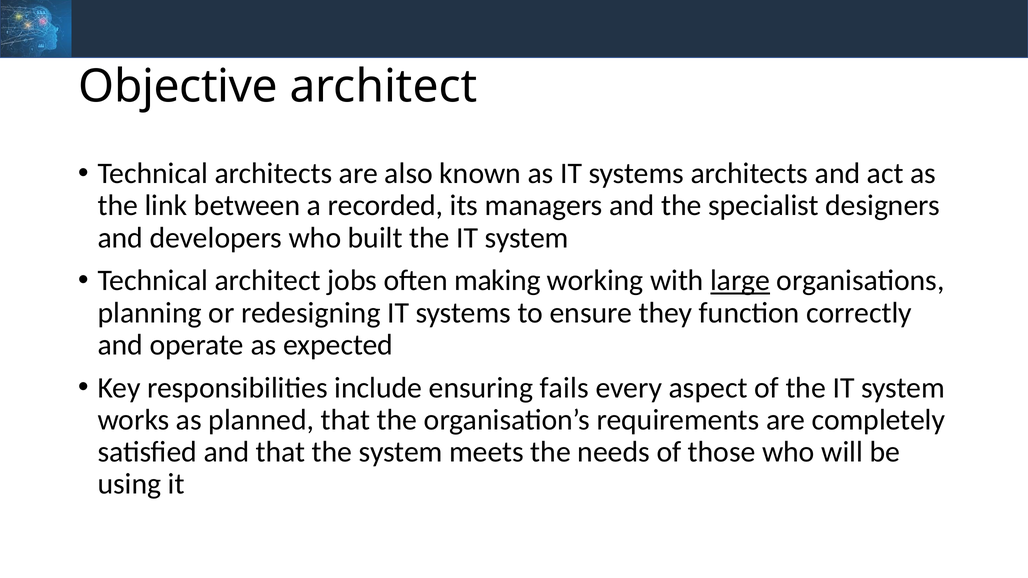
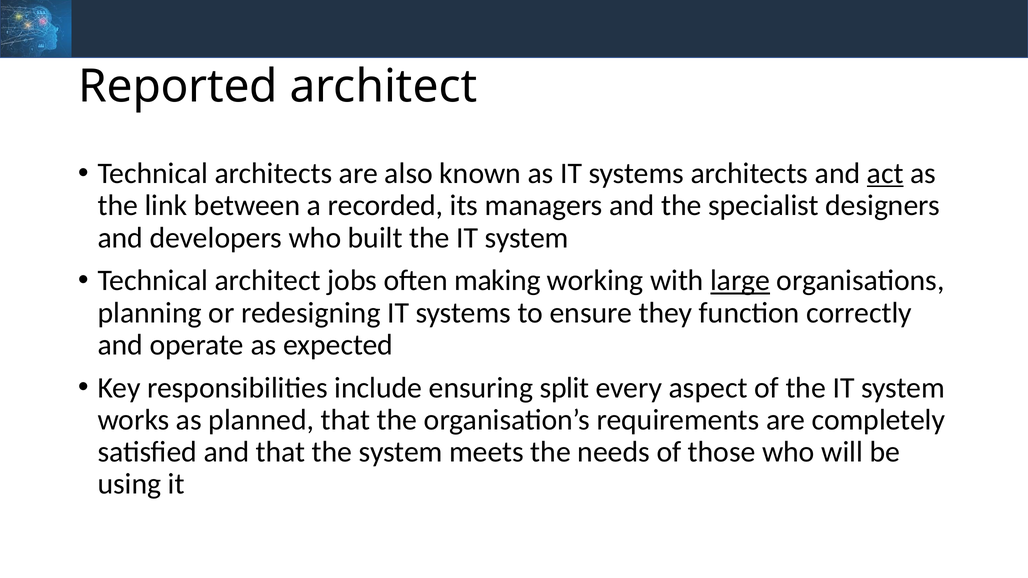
Objective: Objective -> Reported (178, 86)
act underline: none -> present (885, 174)
fails: fails -> split (565, 388)
